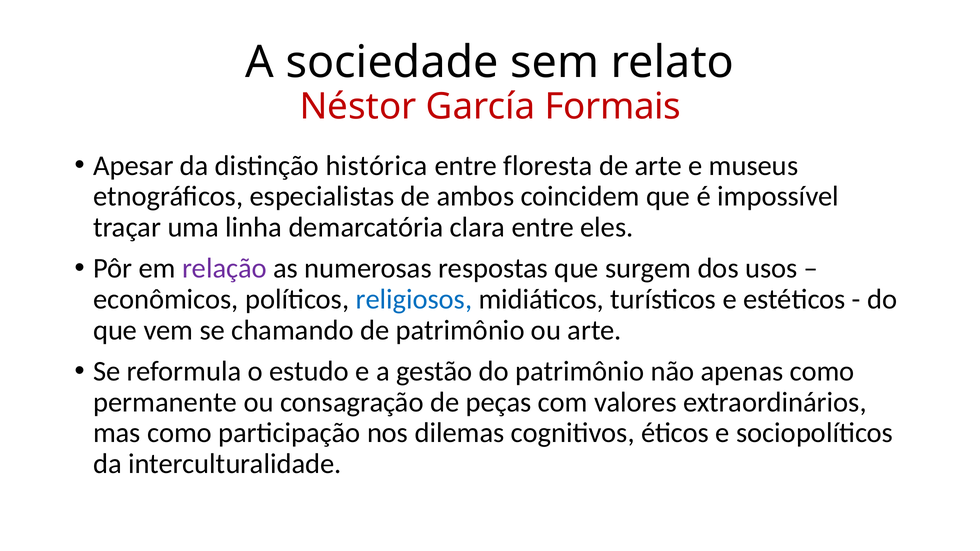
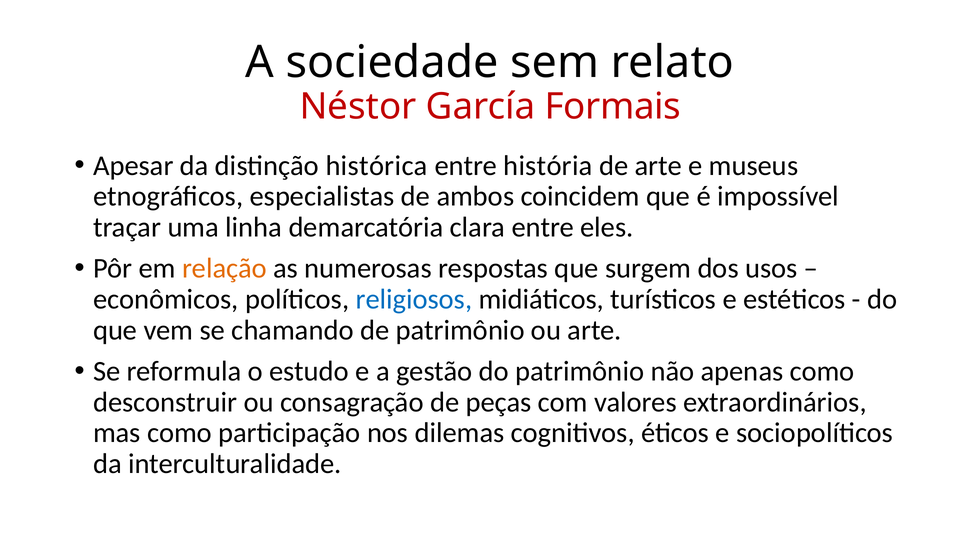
floresta: floresta -> história (548, 166)
relação colour: purple -> orange (224, 269)
permanente: permanente -> desconstruir (165, 402)
